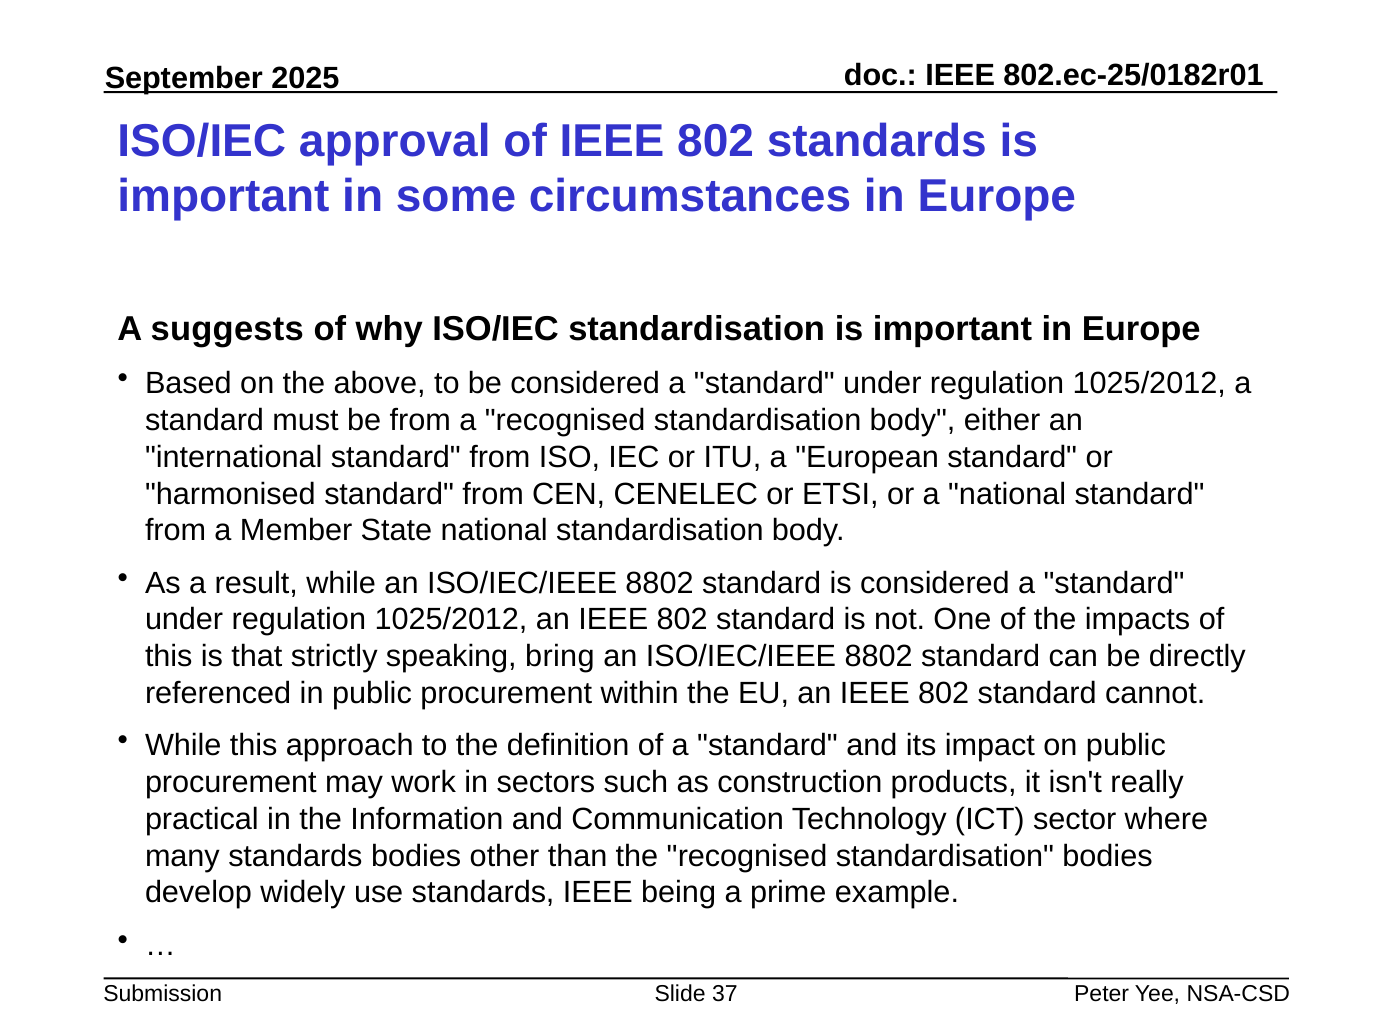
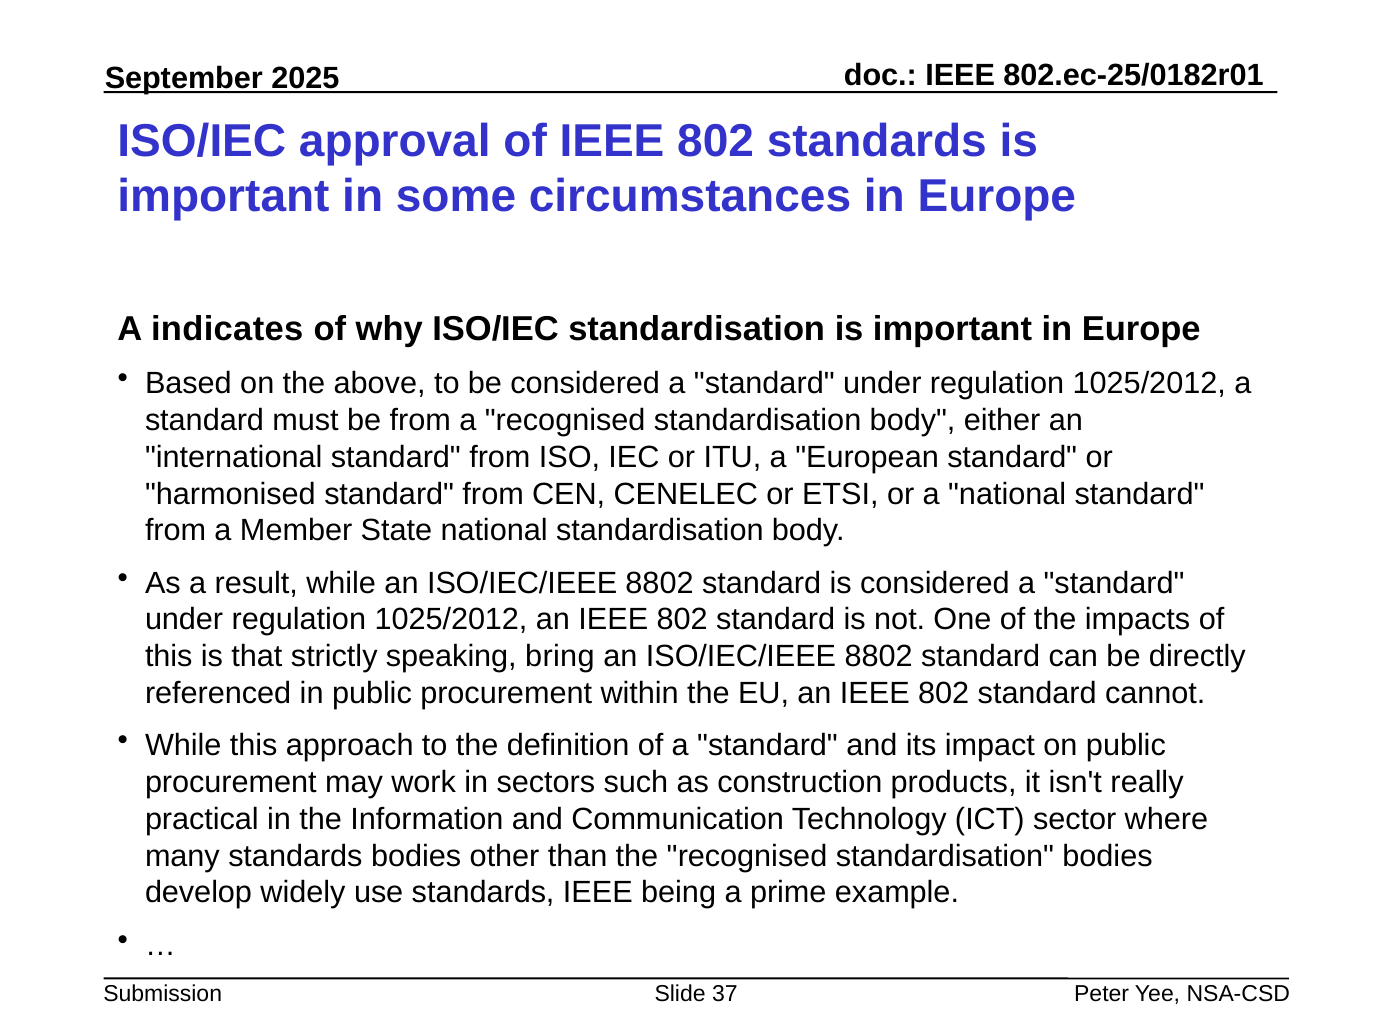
suggests: suggests -> indicates (227, 329)
